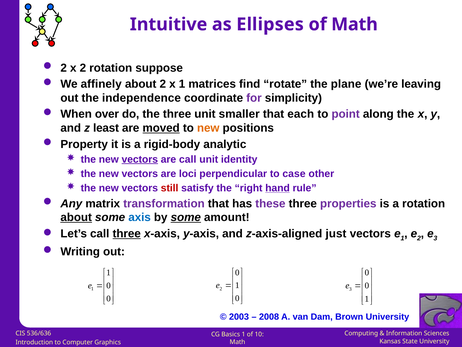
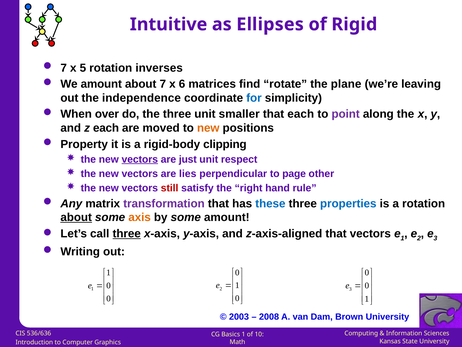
of Math: Math -> Rigid (354, 24)
2: 2 -> 7 (64, 68)
x 2: 2 -> 5 (83, 68)
suppose: suppose -> inverses (159, 68)
We affinely: affinely -> amount (101, 84)
about 2: 2 -> 7 (163, 84)
x 1: 1 -> 6 (182, 84)
for colour: purple -> blue (254, 98)
z least: least -> each (106, 128)
moved underline: present -> none (161, 128)
analytic: analytic -> clipping (225, 144)
are call: call -> just (188, 159)
identity: identity -> respect (239, 159)
loci: loci -> lies (188, 173)
case: case -> page (294, 173)
hand underline: present -> none (278, 188)
these colour: purple -> blue (270, 203)
properties colour: purple -> blue (348, 203)
axis colour: blue -> orange (140, 217)
some underline: present -> none (186, 217)
z-axis-aligned just: just -> that (336, 233)
